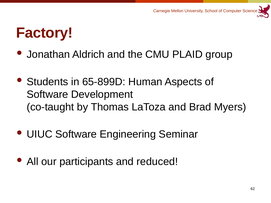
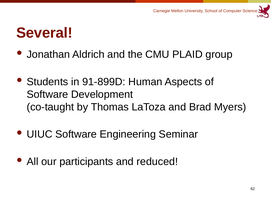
Factory: Factory -> Several (44, 33)
65-899D: 65-899D -> 91-899D (104, 82)
